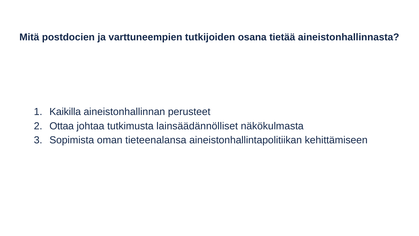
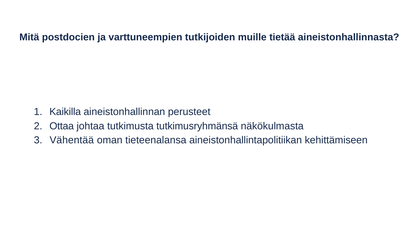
osana: osana -> muille (252, 37)
lainsäädännölliset: lainsäädännölliset -> tutkimusryhmänsä (197, 126)
Sopimista: Sopimista -> Vähentää (72, 140)
